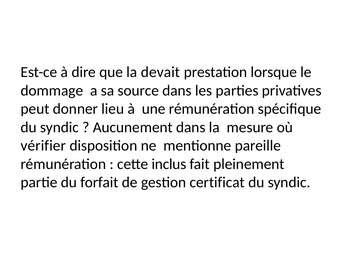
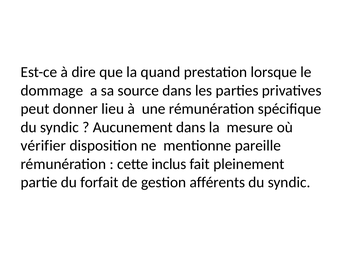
devait: devait -> quand (161, 72)
certificat: certificat -> afférents (217, 182)
